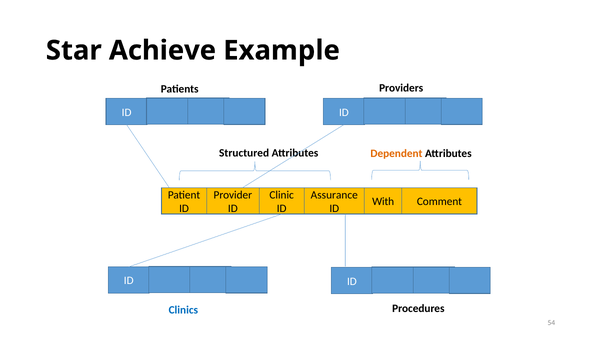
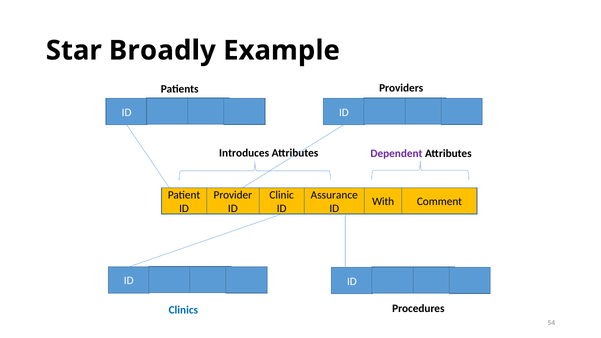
Achieve: Achieve -> Broadly (162, 50)
Structured: Structured -> Introduces (244, 153)
Dependent colour: orange -> purple (396, 154)
